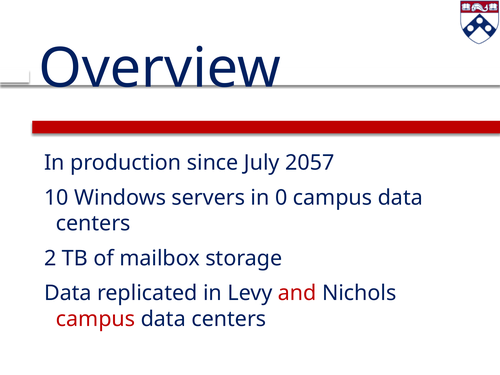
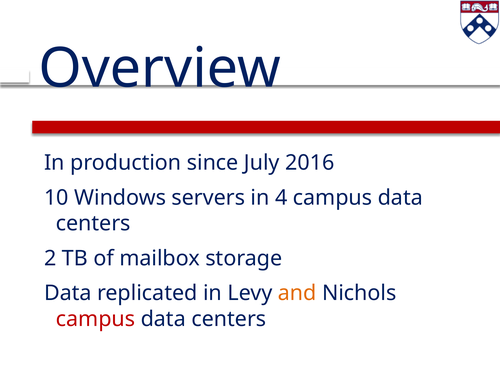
2057: 2057 -> 2016 (310, 163)
0: 0 -> 4 (281, 198)
and colour: red -> orange (297, 293)
